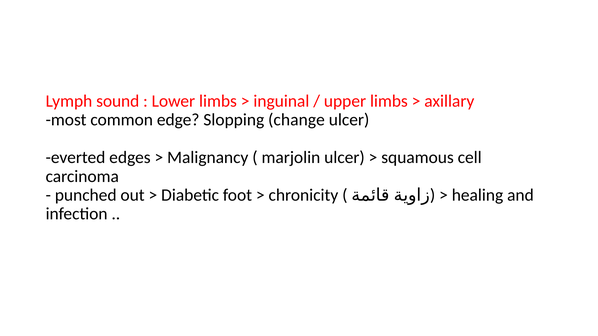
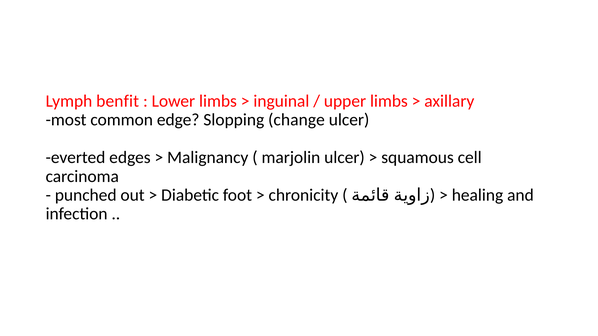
sound: sound -> benfit (118, 101)
